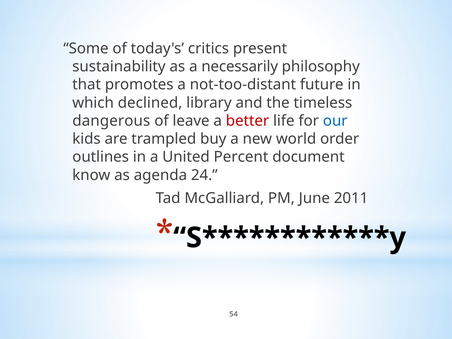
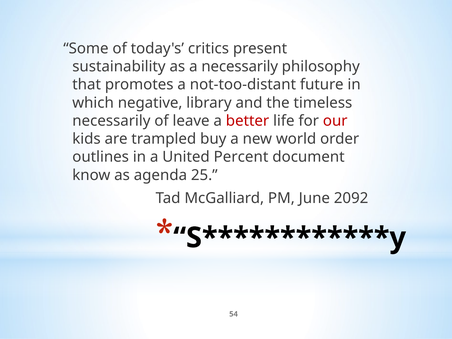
declined: declined -> negative (150, 103)
dangerous: dangerous -> necessarily (111, 121)
our colour: blue -> red (335, 121)
24: 24 -> 25 (204, 175)
2011: 2011 -> 2092 (351, 198)
